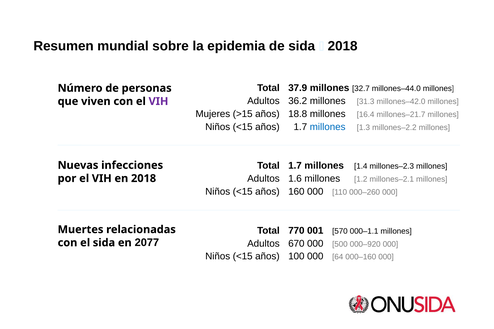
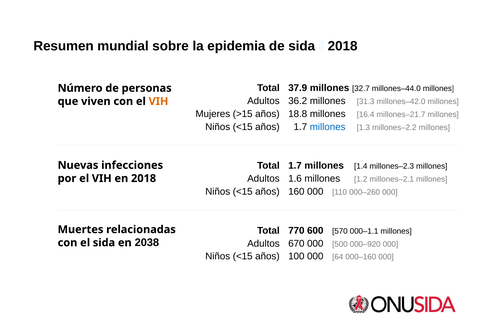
VIH colour: purple -> orange (158, 101)
001: 001 -> 600 (315, 231)
2077: 2077 -> 2038 (147, 243)
